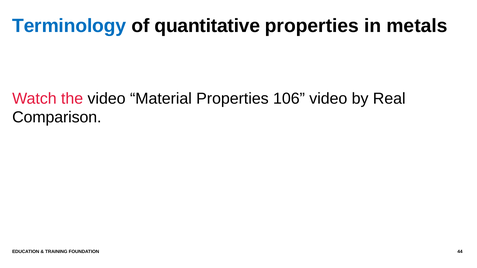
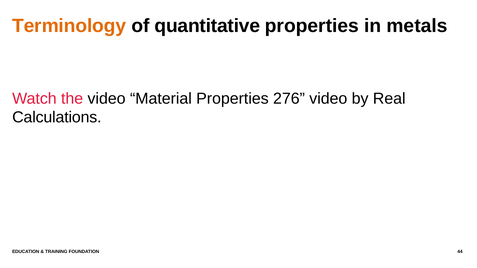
Terminology colour: blue -> orange (69, 26)
106: 106 -> 276 (289, 99)
Comparison: Comparison -> Calculations (57, 117)
